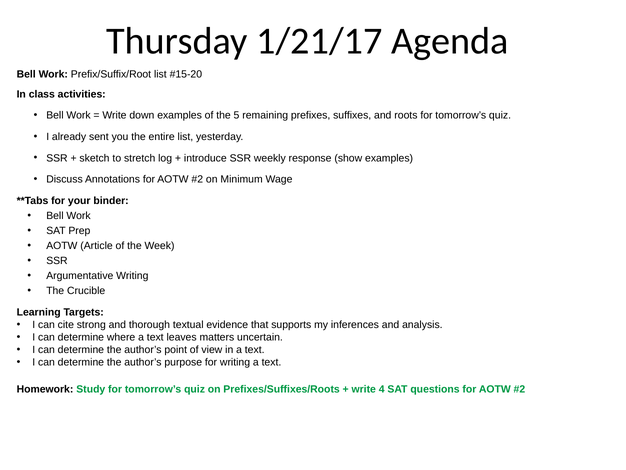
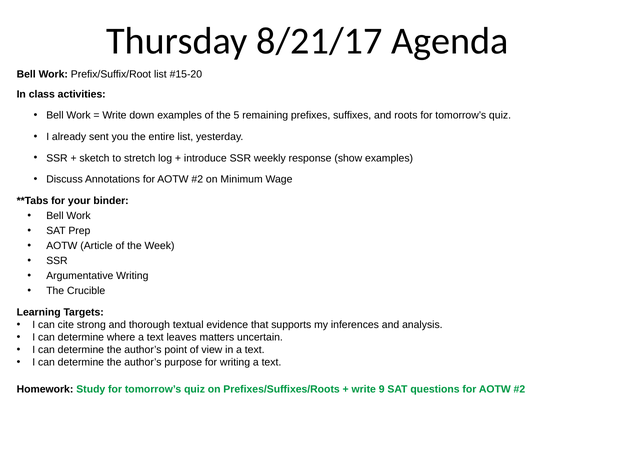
1/21/17: 1/21/17 -> 8/21/17 (319, 41)
4: 4 -> 9 (382, 389)
